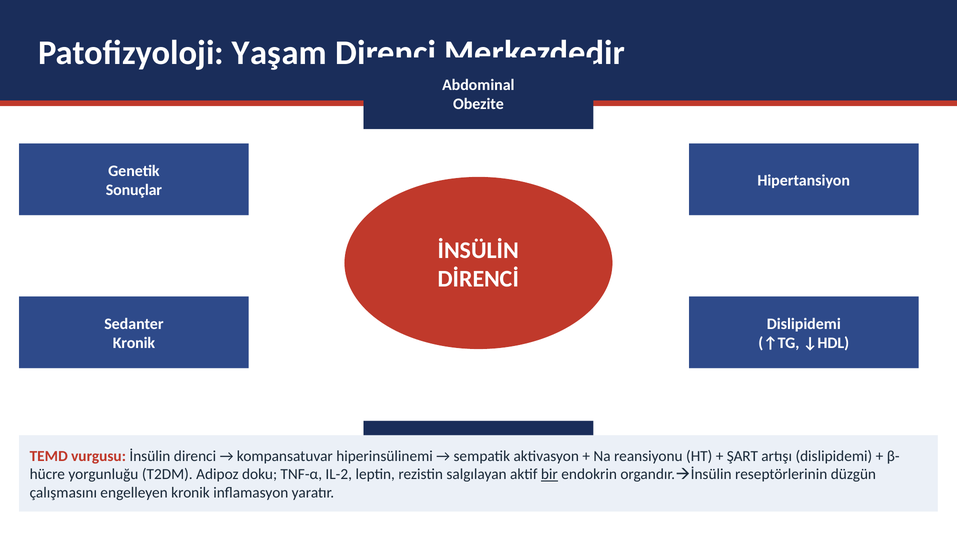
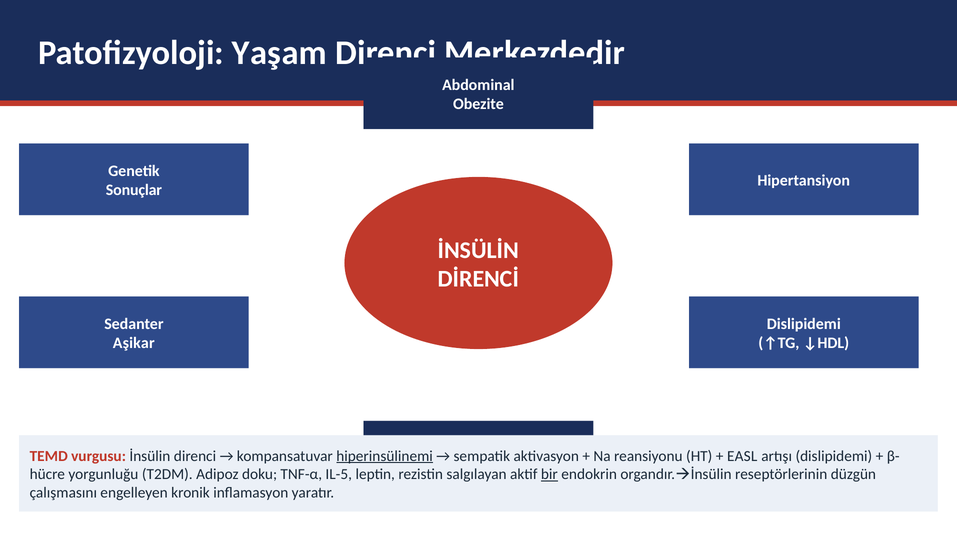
Kronik: Kronik -> Aşikar (134, 343)
hiperinsülinemi underline: none -> present (385, 456)
ŞART: ŞART -> EASL (742, 456)
IL-2: IL-2 -> IL-5 (339, 475)
